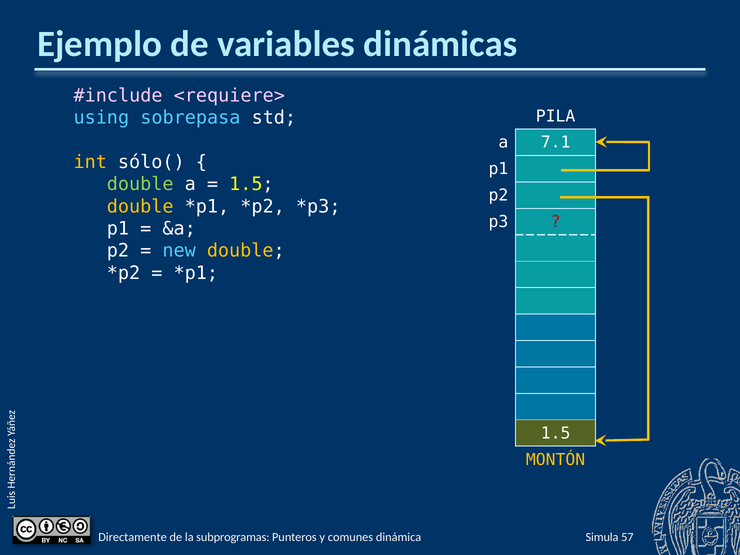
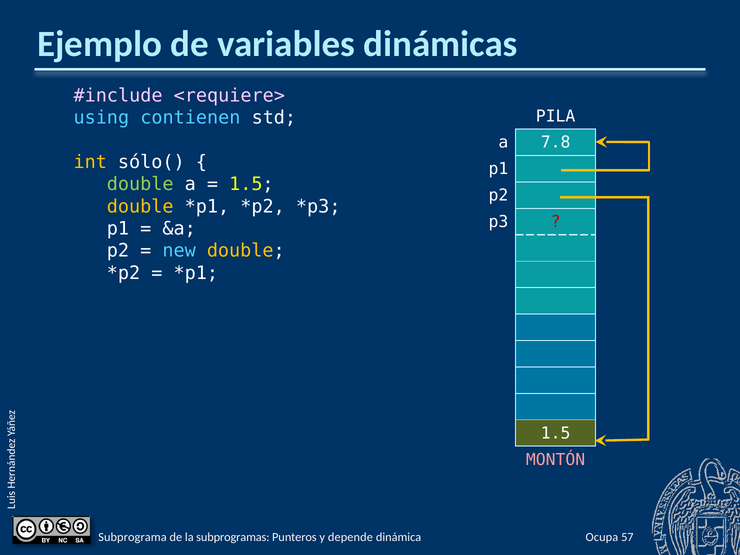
sobrepasa: sobrepasa -> contienen (190, 118)
7.1: 7.1 -> 7.8 (556, 143)
MONTÓN colour: yellow -> pink (556, 460)
Directamente: Directamente -> Subprograma (132, 537)
comunes: comunes -> depende (350, 537)
Simula: Simula -> Ocupa (602, 537)
